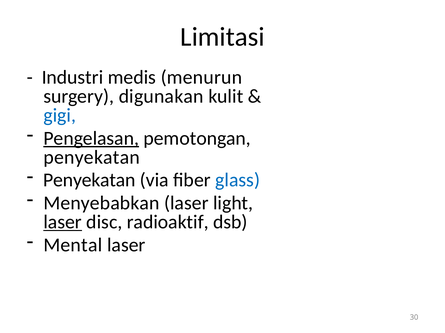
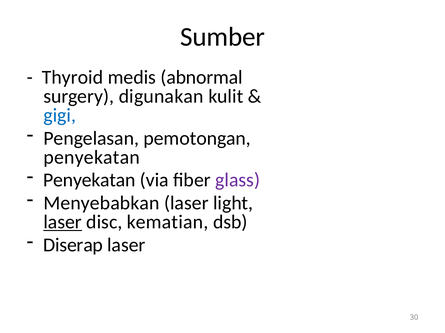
Limitasi: Limitasi -> Sumber (223, 37)
Industri: Industri -> Thyroid (72, 78)
menurun: menurun -> abnormal (202, 78)
Pengelasan underline: present -> none (91, 139)
glass colour: blue -> purple (238, 181)
radioaktif: radioaktif -> kematian (168, 222)
Mental: Mental -> Diserap (73, 245)
